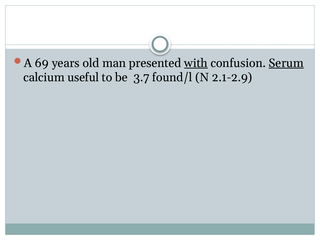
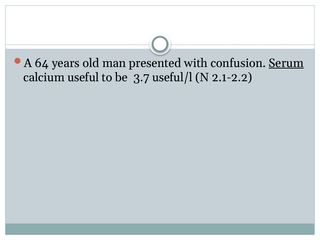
69: 69 -> 64 (42, 63)
with underline: present -> none (196, 63)
found/l: found/l -> useful/l (172, 77)
2.1-2.9: 2.1-2.9 -> 2.1-2.2 (232, 77)
